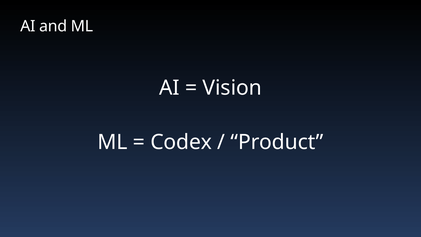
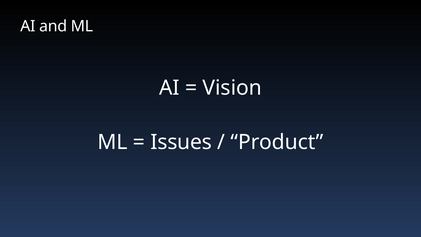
Codex: Codex -> Issues (181, 142)
